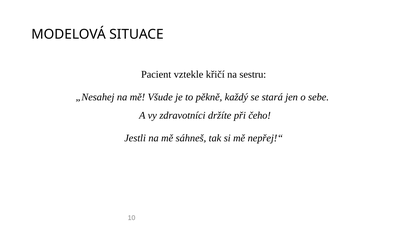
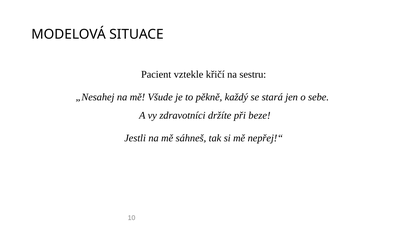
čeho: čeho -> beze (259, 116)
